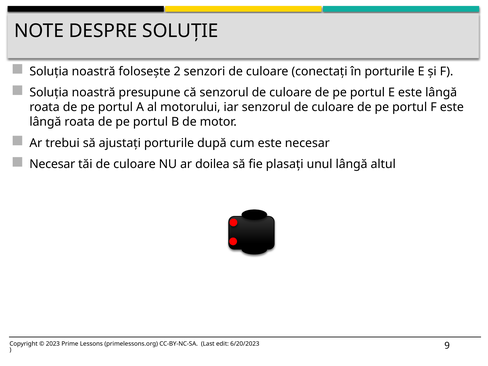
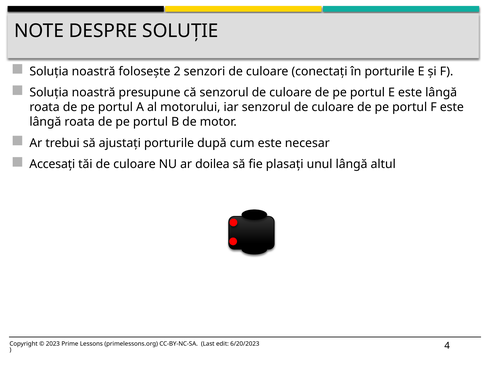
Necesar: Necesar -> Accesați (52, 164)
9: 9 -> 4 (447, 346)
